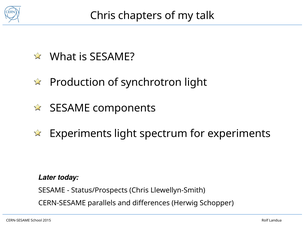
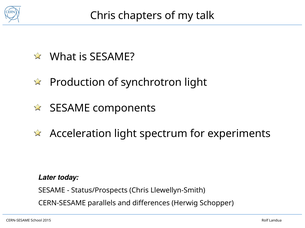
Experiments: Experiments -> Acceleration (81, 134)
